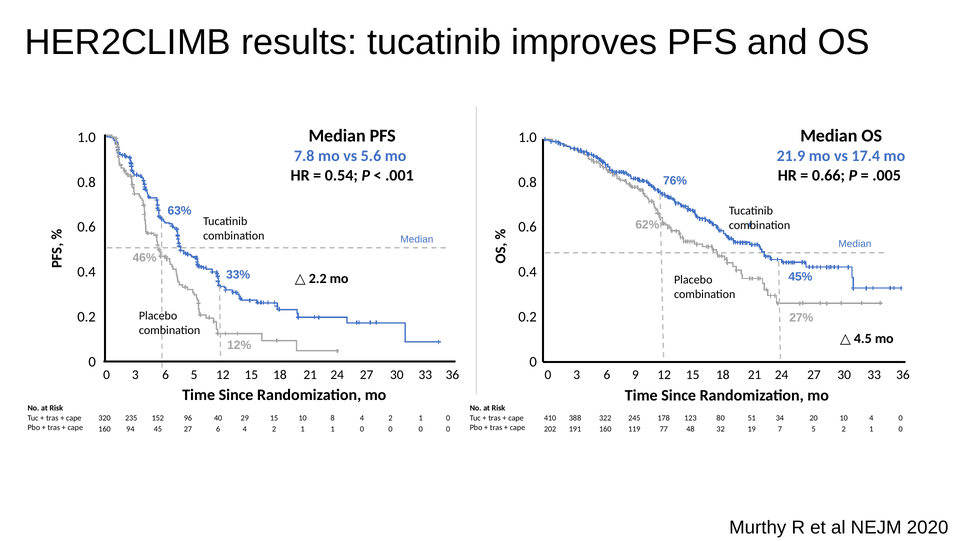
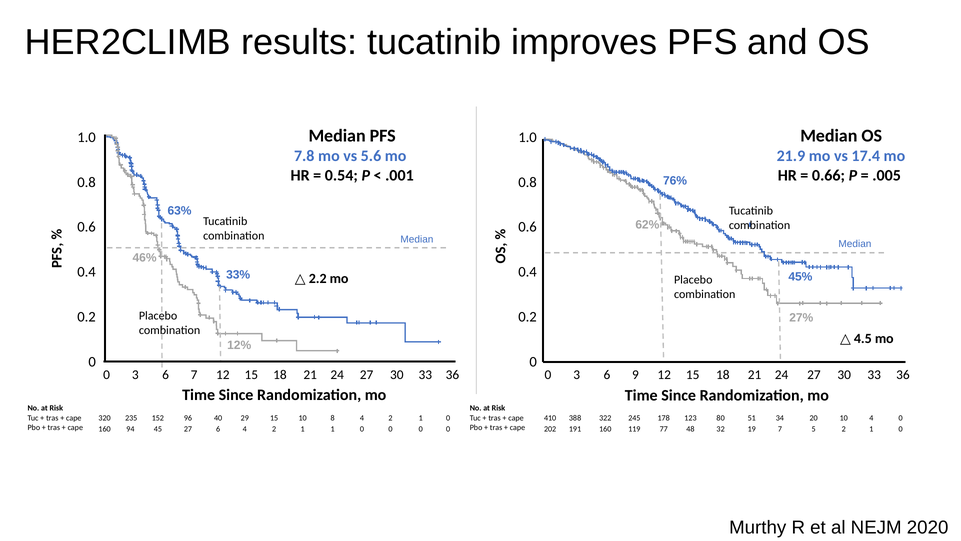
6 5: 5 -> 7 (194, 375)
